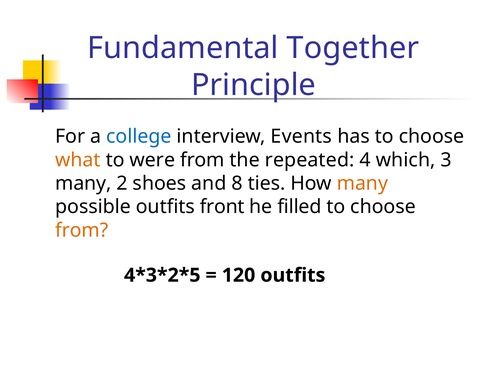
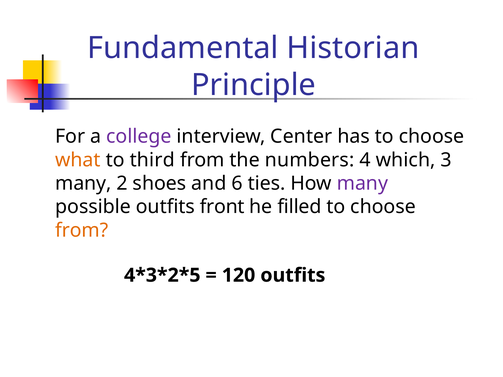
Together: Together -> Historian (353, 48)
college colour: blue -> purple (139, 137)
Events: Events -> Center (301, 137)
were: were -> third (152, 160)
repeated: repeated -> numbers (310, 160)
8: 8 -> 6 (237, 183)
many colour: orange -> purple (362, 183)
